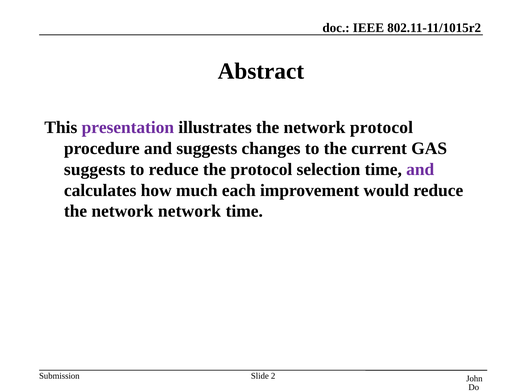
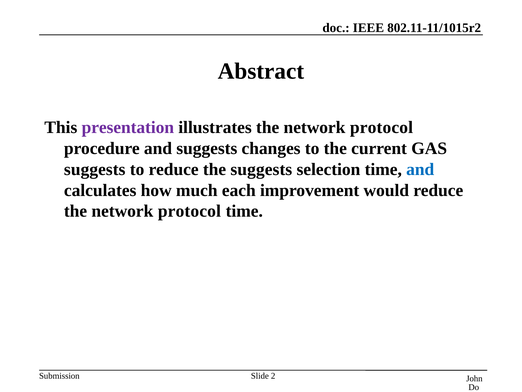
the protocol: protocol -> suggests (261, 169)
and colour: purple -> blue (420, 169)
network: network -> protocol (189, 211)
